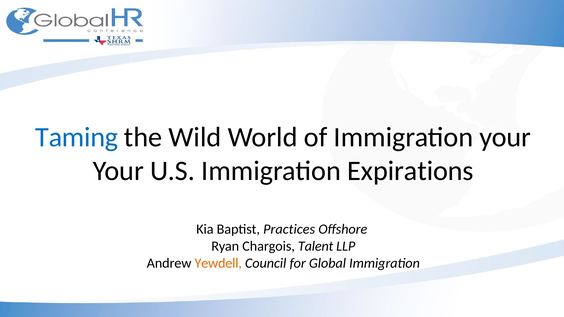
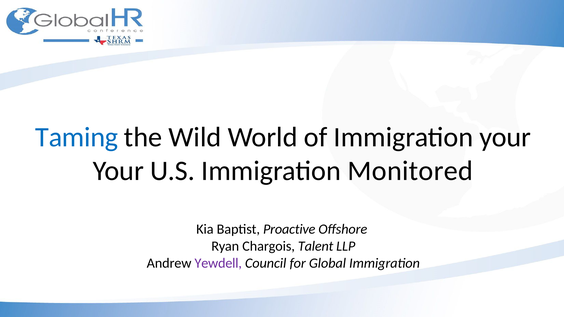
Expirations: Expirations -> Monitored (410, 171)
Practices: Practices -> Proactive (289, 229)
Yewdell colour: orange -> purple (218, 263)
